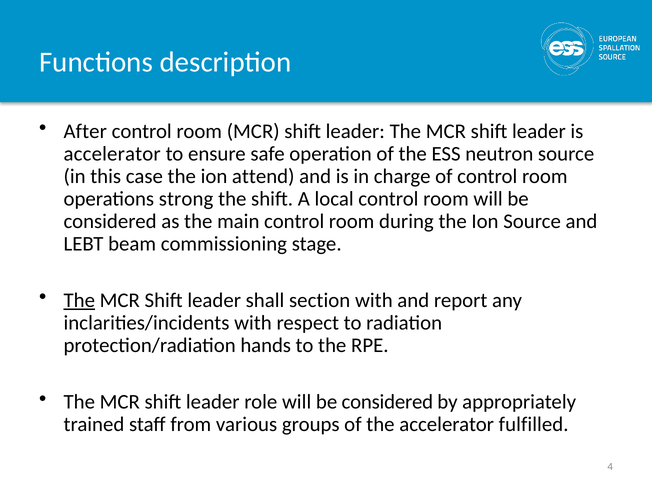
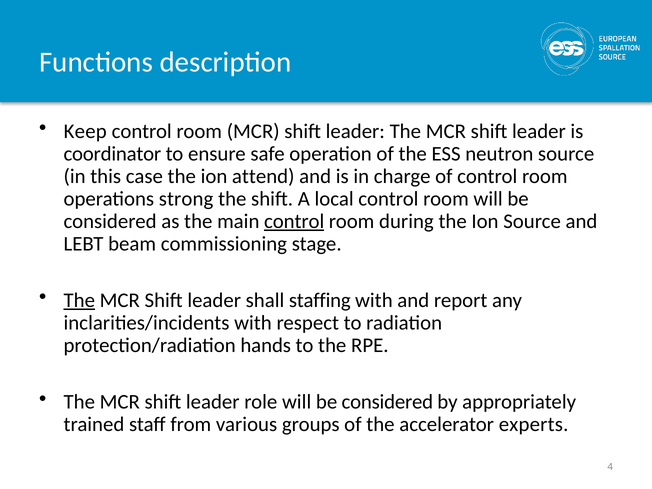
After: After -> Keep (85, 131)
accelerator: accelerator -> coordinator (112, 154)
control underline: none -> present (294, 221)
section: section -> staffing (320, 300)
fulfilled: fulfilled -> experts (534, 424)
